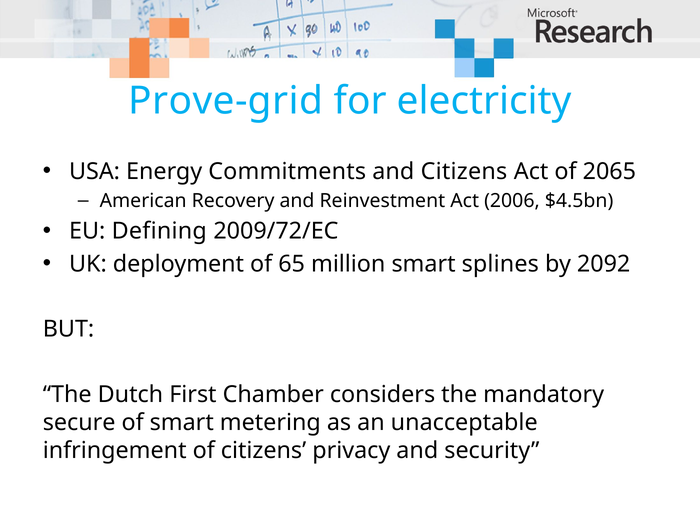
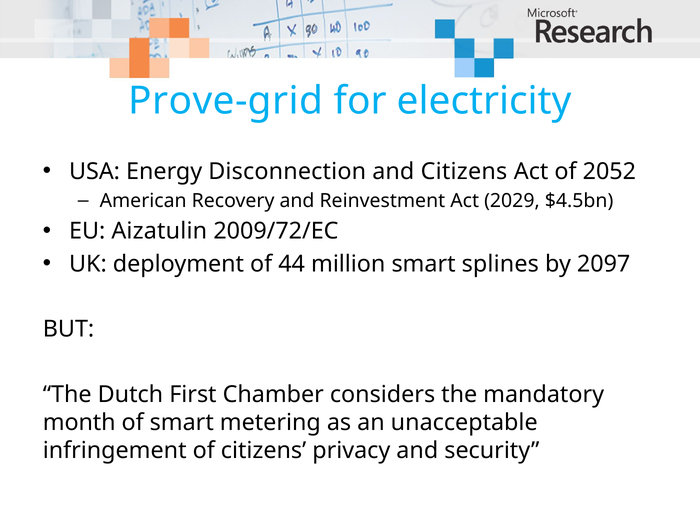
Commitments: Commitments -> Disconnection (287, 171)
2065: 2065 -> 2052 (609, 171)
2006: 2006 -> 2029 (512, 201)
Defining: Defining -> Aizatulin (159, 231)
65: 65 -> 44 (292, 264)
2092: 2092 -> 2097 (604, 264)
secure: secure -> month (79, 423)
